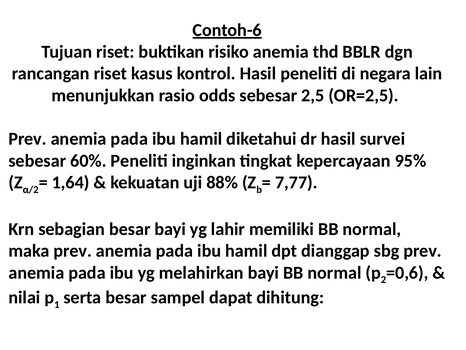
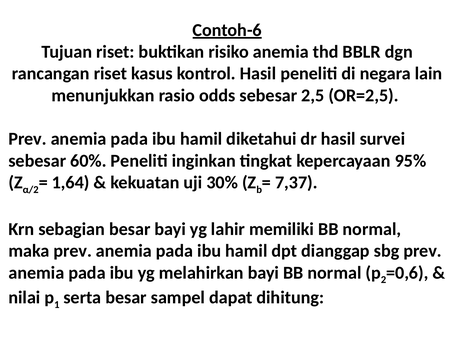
88%: 88% -> 30% (222, 182)
7,77: 7,77 -> 7,37 (296, 182)
